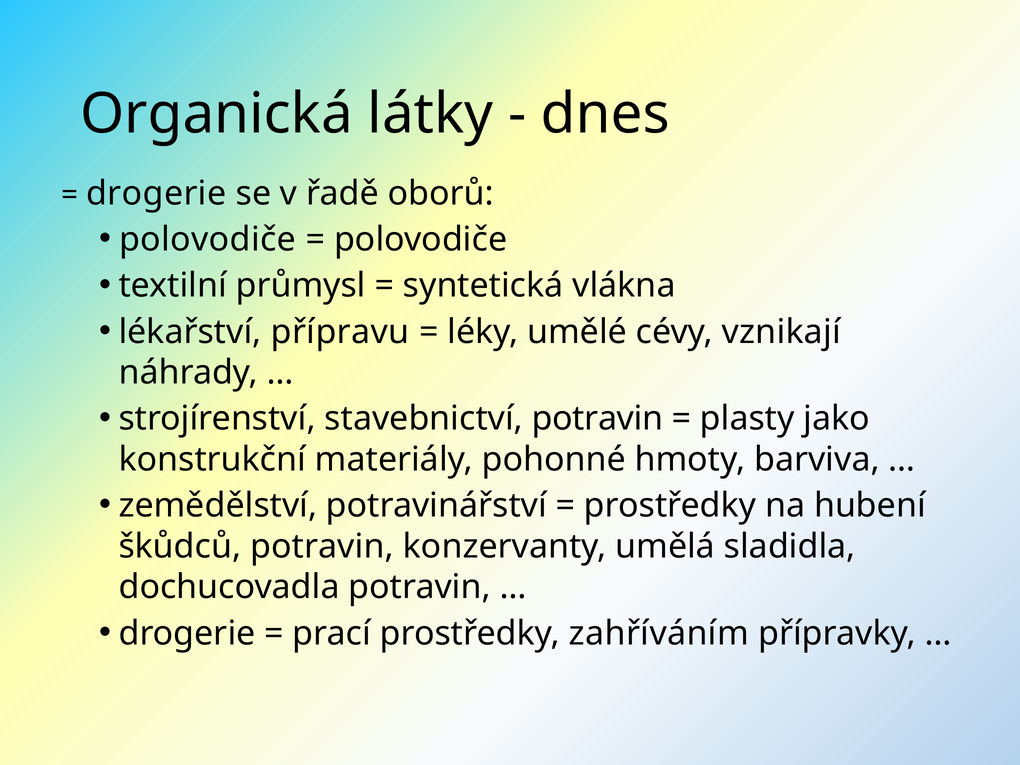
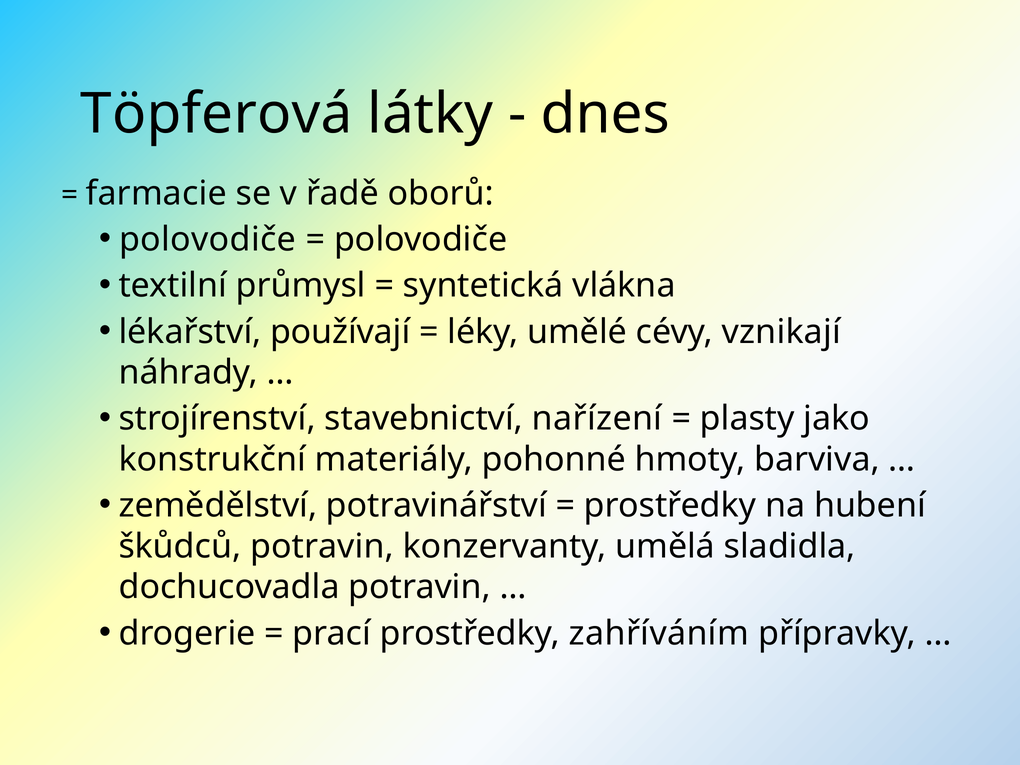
Organická: Organická -> Töpferová (216, 114)
drogerie: drogerie -> farmacie (156, 193)
přípravu: přípravu -> používají (340, 332)
stavebnictví potravin: potravin -> nařízení (597, 419)
